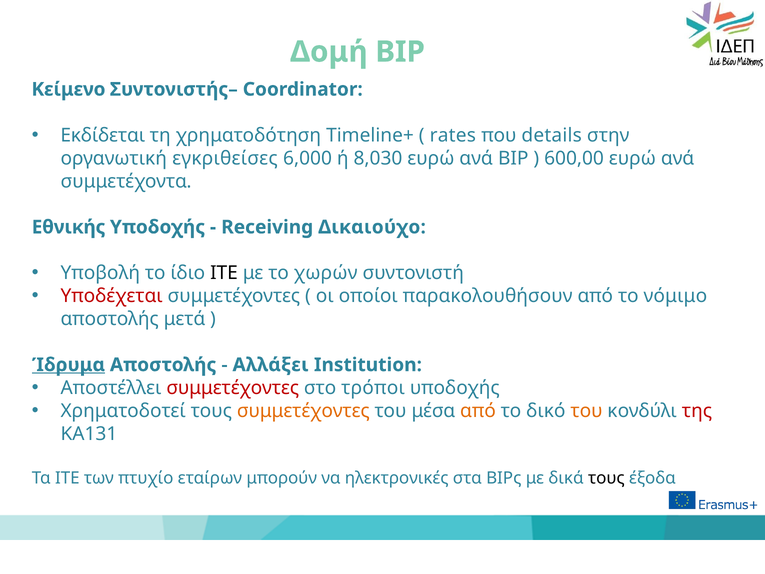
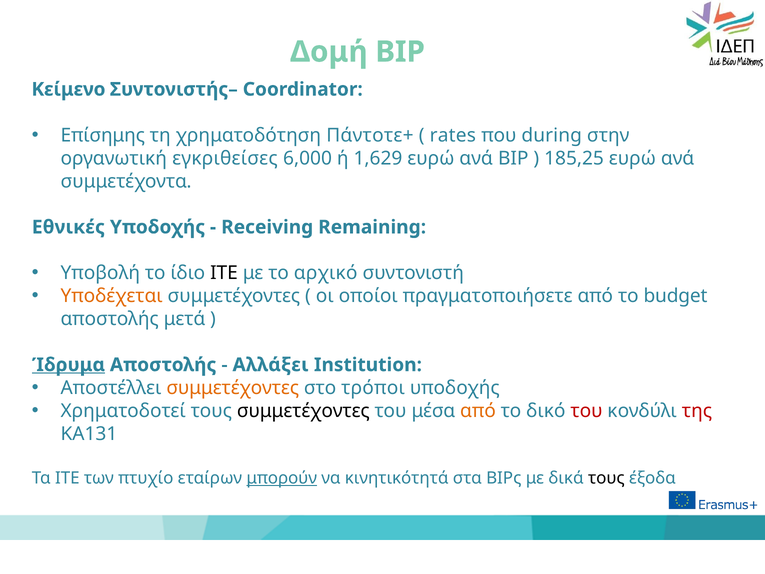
Εκδίδεται: Εκδίδεται -> Επίσημης (103, 135)
Timeline+: Timeline+ -> Πάντοτε+ (370, 135)
details: details -> during (552, 135)
8,030: 8,030 -> 1,629 (378, 158)
600,00: 600,00 -> 185,25 (574, 158)
Εθνικής: Εθνικής -> Εθνικές (68, 227)
Δικαιούχο: Δικαιούχο -> Remaining (372, 227)
χωρών: χωρών -> αρχικό (326, 273)
Υποδέχεται colour: red -> orange (112, 296)
παρακολουθήσουν: παρακολουθήσουν -> πραγματοποιήσετε (488, 296)
νόμιμο: νόμιμο -> budget (675, 296)
συμμετέχοντες colour: red -> orange (233, 388)
συμμετέχοντες colour: orange -> black (303, 411)
του colour: orange -> red (587, 411)
μπορούν underline: none -> present (282, 478)
ηλεκτρονικές: ηλεκτρονικές -> κινητικότητά (397, 478)
